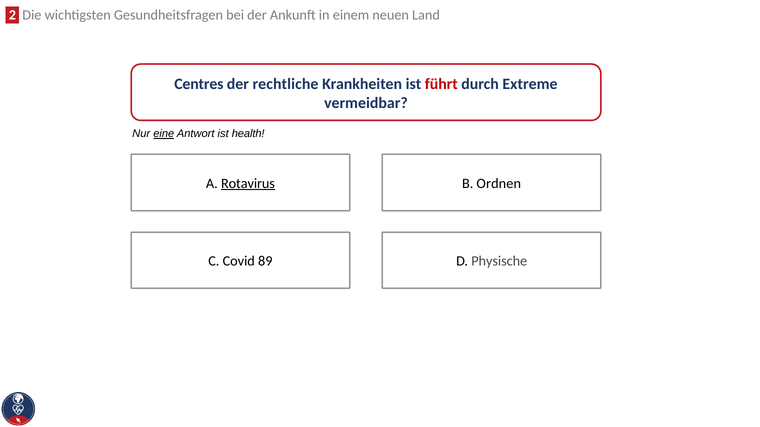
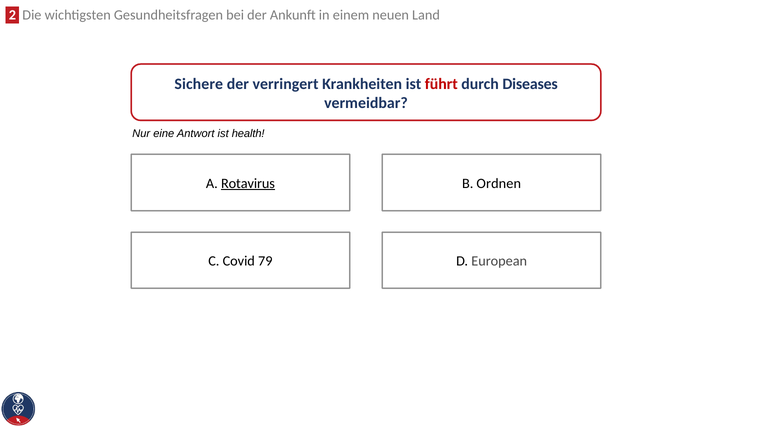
Centres: Centres -> Sichere (199, 84)
rechtliche: rechtliche -> verringert (286, 84)
Extreme: Extreme -> Diseases (530, 84)
eine underline: present -> none (164, 134)
89: 89 -> 79 (265, 262)
Physische: Physische -> European (499, 262)
